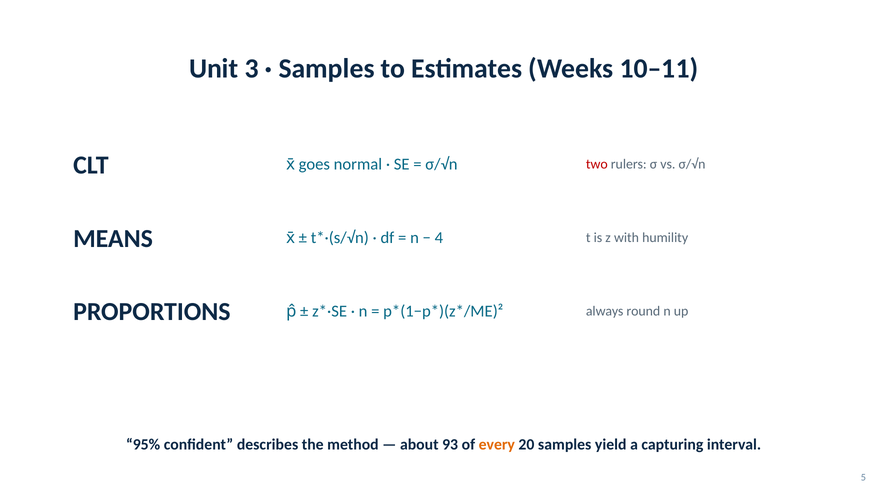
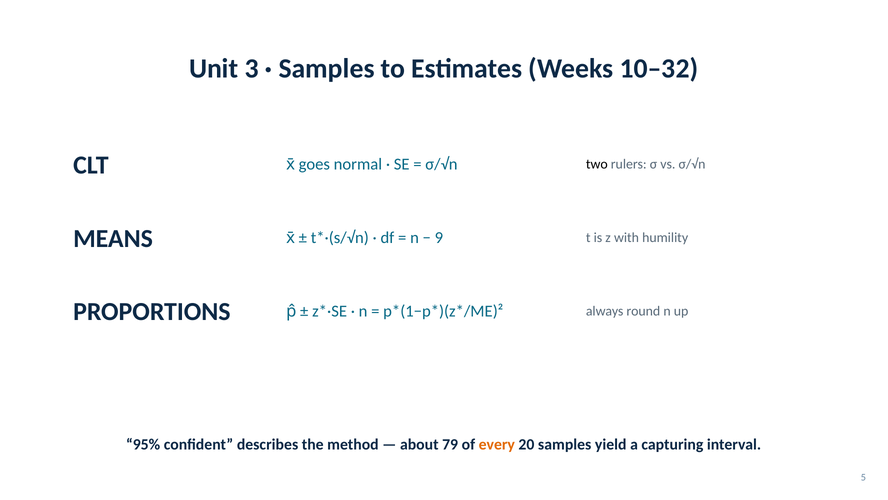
10–11: 10–11 -> 10–32 (659, 69)
two colour: red -> black (597, 164)
4: 4 -> 9 (439, 238)
93: 93 -> 79 (450, 444)
